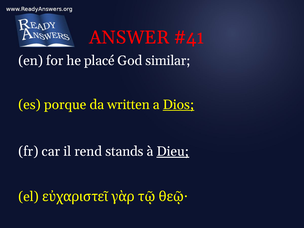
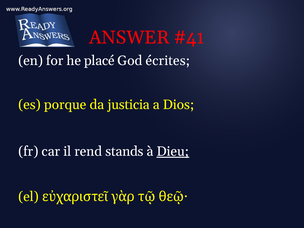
similar: similar -> écrites (168, 61)
written: written -> justicia (129, 105)
Dios underline: present -> none (179, 105)
